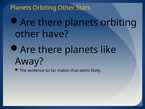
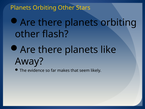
have: have -> flash (55, 34)
